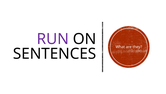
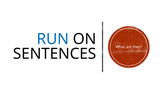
RUN colour: purple -> blue (53, 39)
